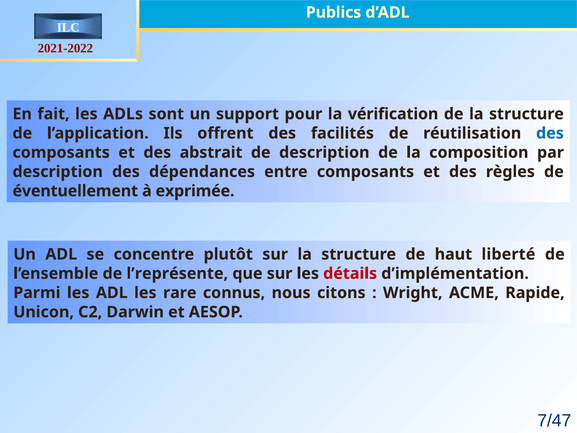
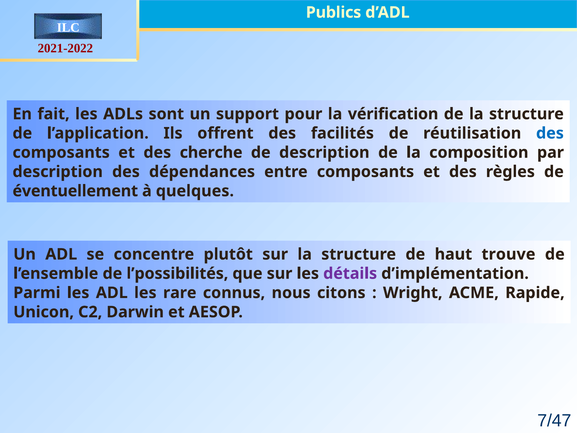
abstrait: abstrait -> cherche (211, 152)
exprimée: exprimée -> quelques (195, 191)
liberté: liberté -> trouve (508, 254)
l’représente: l’représente -> l’possibilités (177, 273)
détails colour: red -> purple (350, 273)
